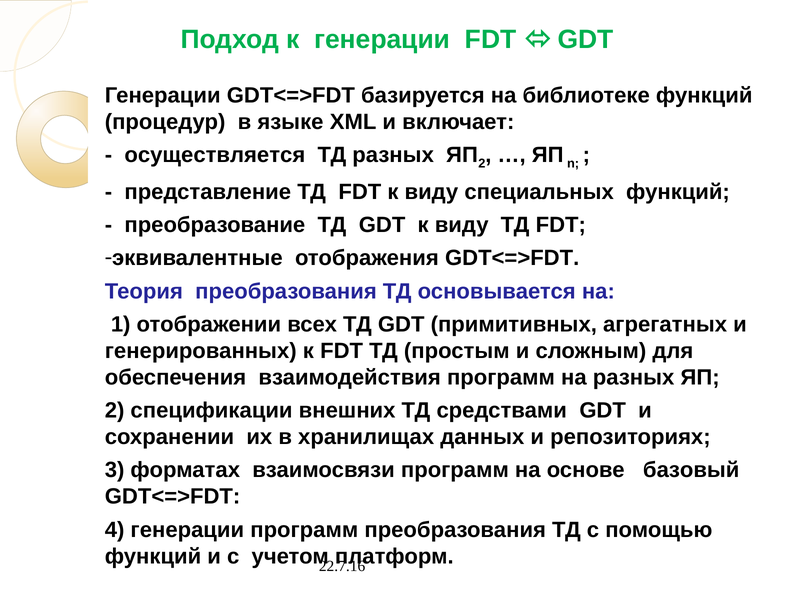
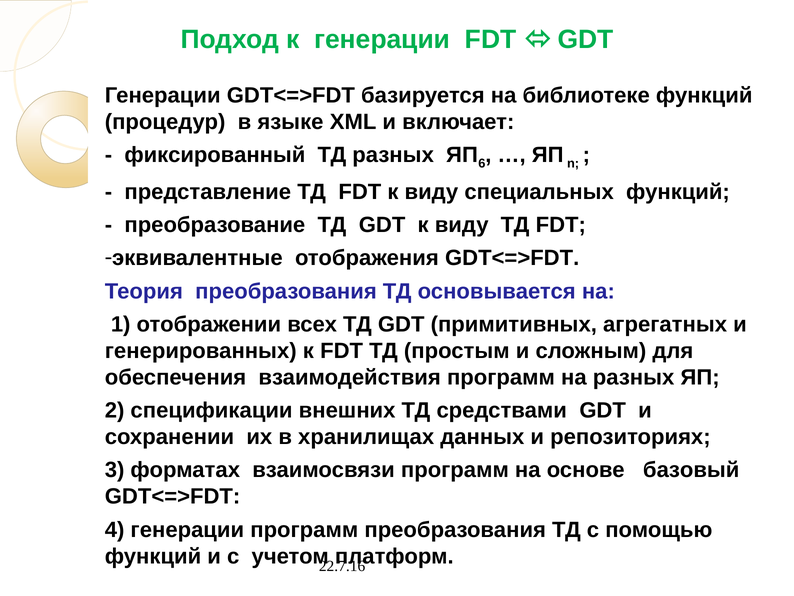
осуществляется: осуществляется -> фиксированный (215, 155)
ТД разных ЯП 2: 2 -> 6 (482, 164)
